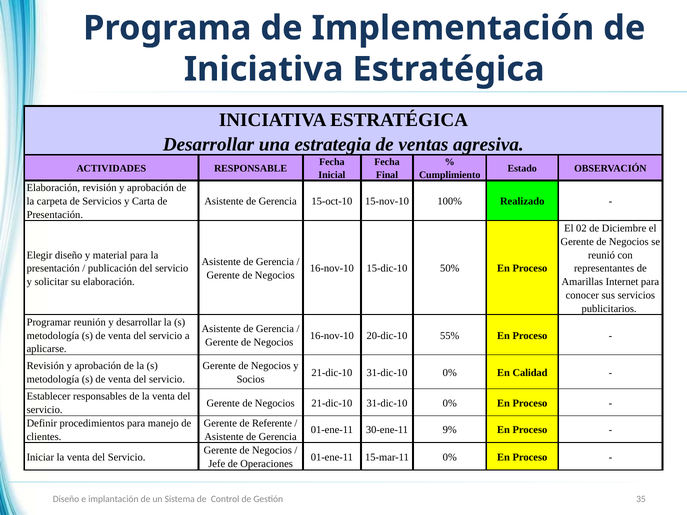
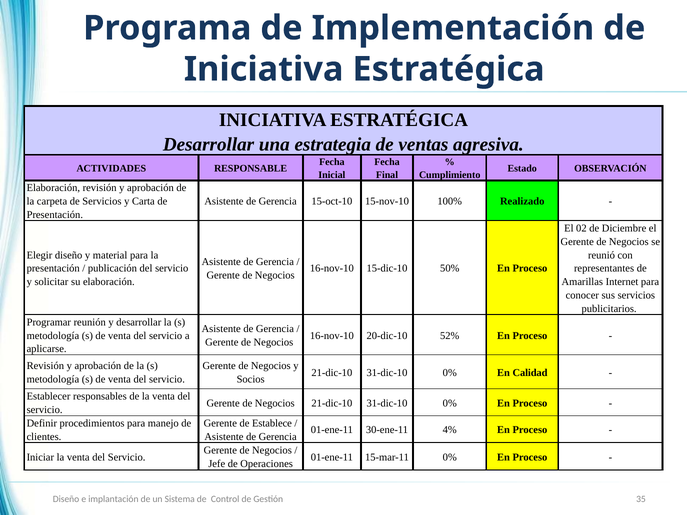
55%: 55% -> 52% (450, 336)
Referente: Referente -> Establece (272, 424)
9%: 9% -> 4% (450, 430)
